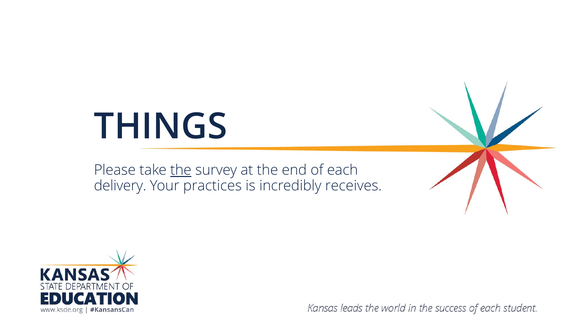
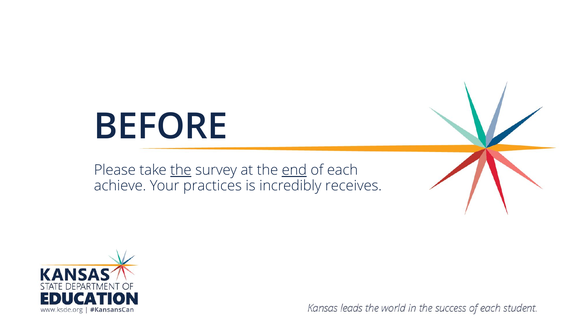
THINGS: THINGS -> BEFORE (161, 127)
end underline: none -> present (294, 170)
delivery: delivery -> achieve (120, 186)
